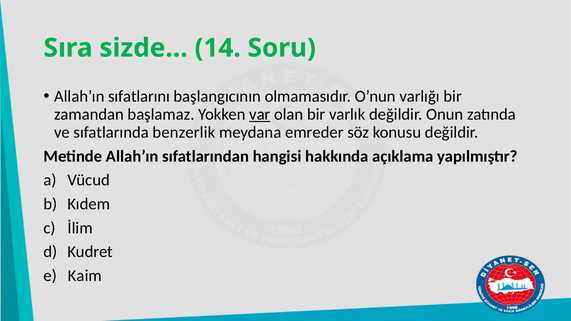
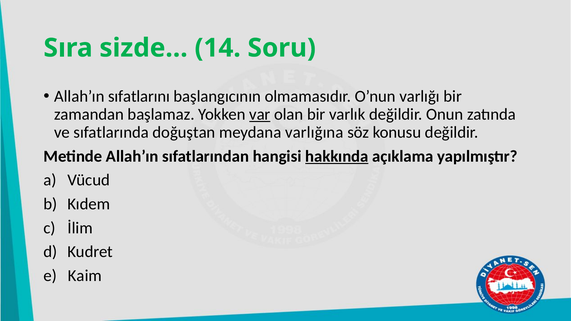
benzerlik: benzerlik -> doğuştan (184, 132)
emreder: emreder -> varlığına (314, 132)
hakkında underline: none -> present (337, 156)
